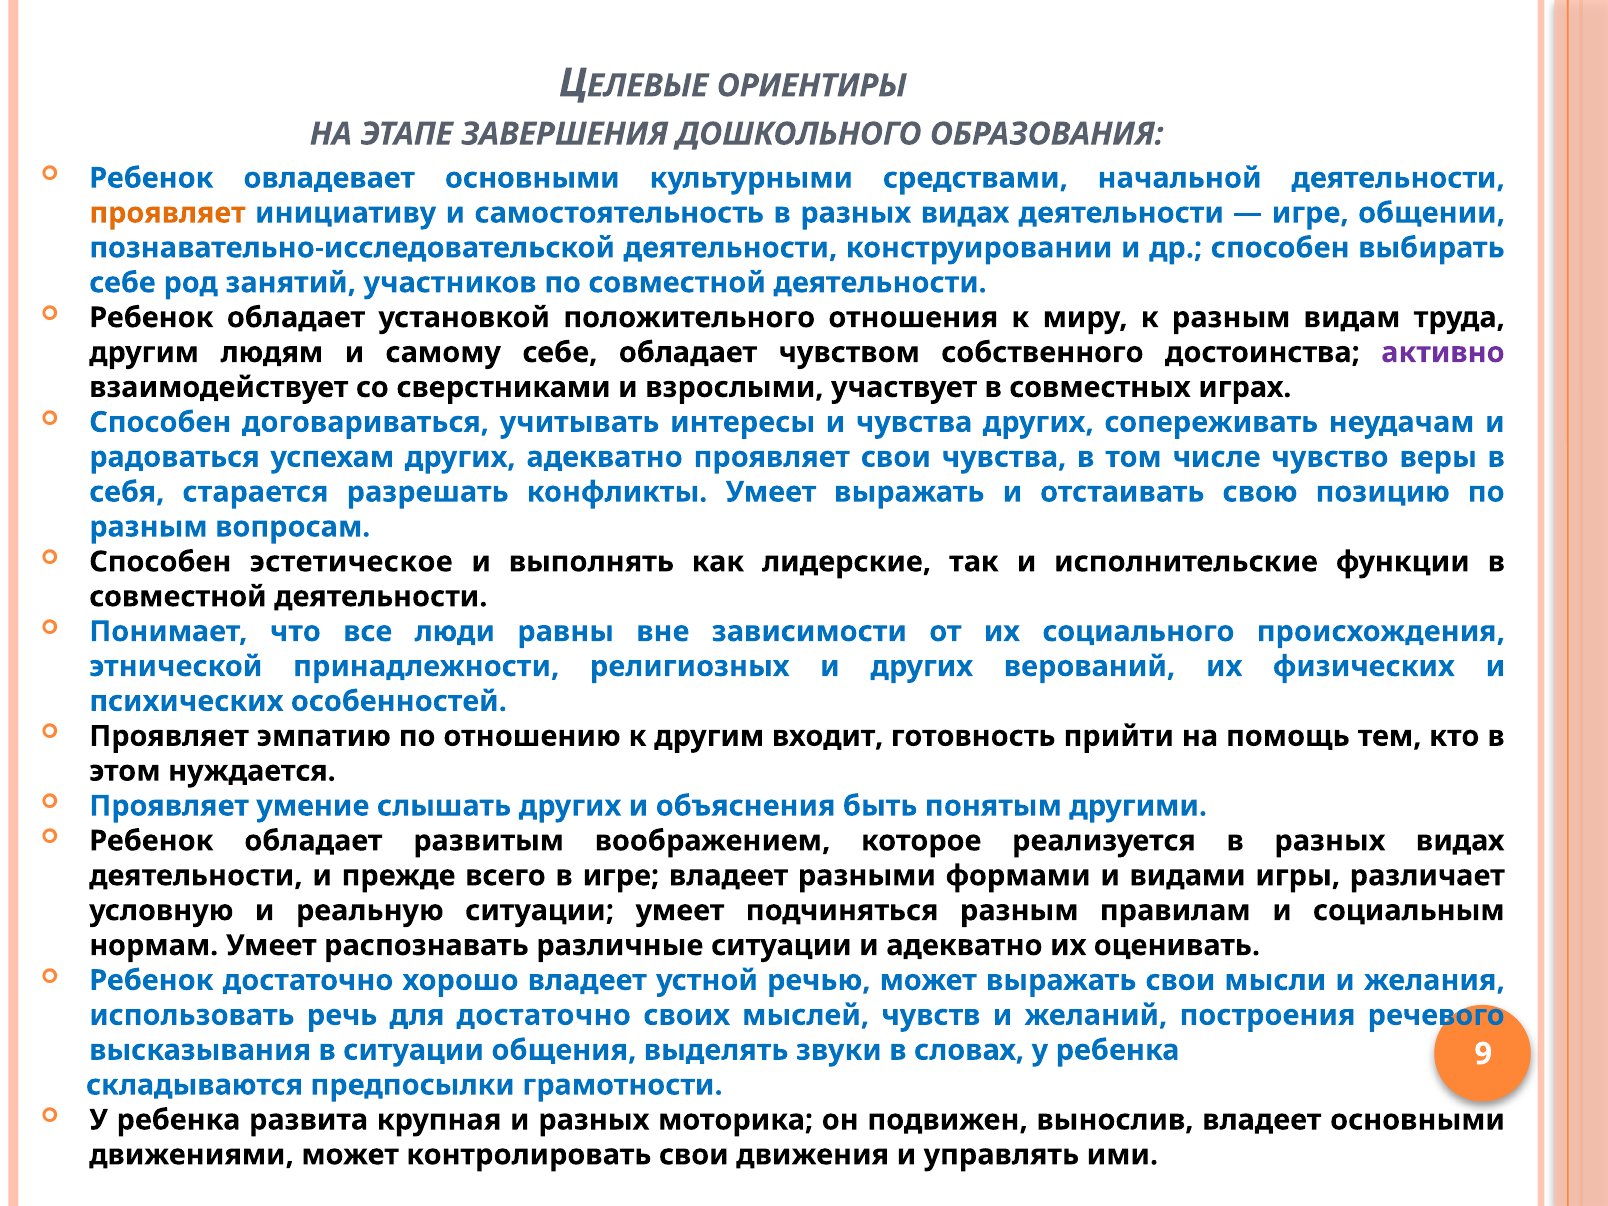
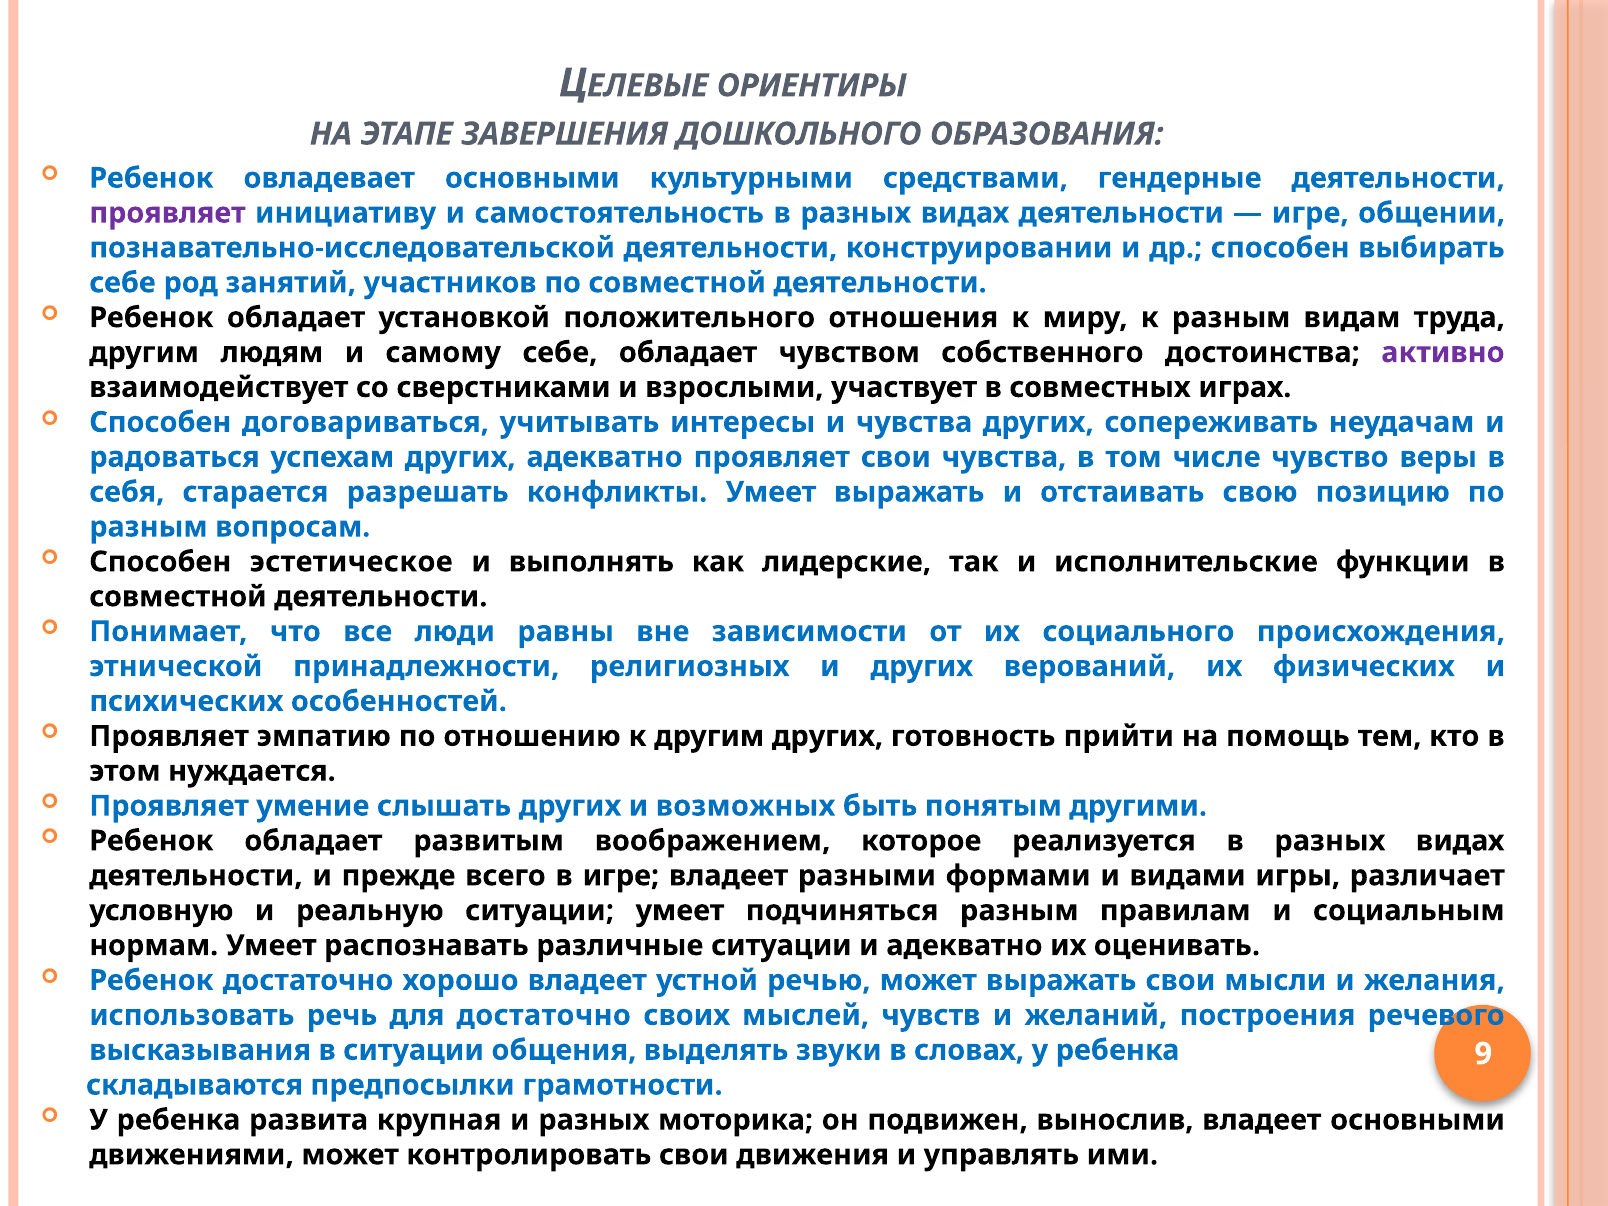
начальной: начальной -> гендерные (1180, 178)
проявляет colour: orange -> purple (167, 213)
другим входит: входит -> других (828, 736)
объяснения: объяснения -> возможных (746, 806)
